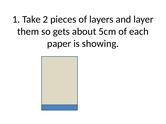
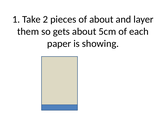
of layers: layers -> about (101, 19)
